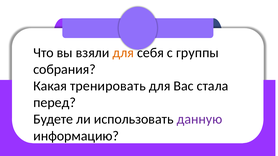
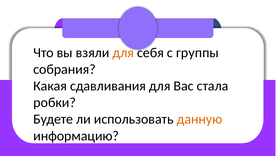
тренировать: тренировать -> сдавливания (108, 86)
перед: перед -> робки (55, 103)
данную colour: purple -> orange (199, 120)
